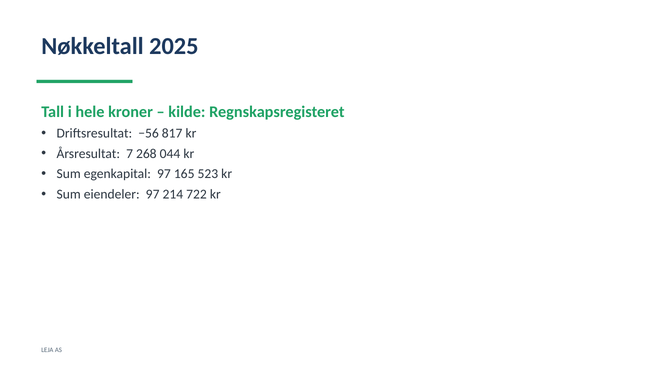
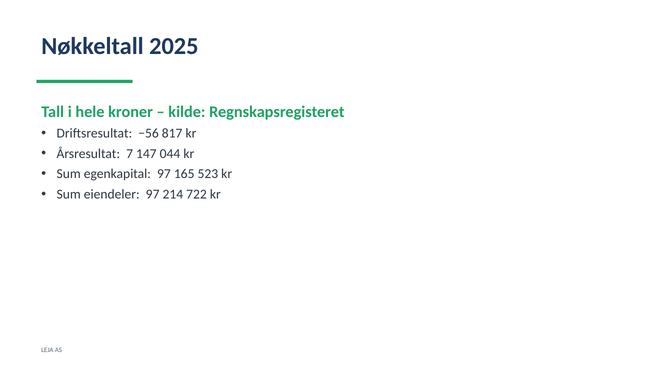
268: 268 -> 147 (146, 154)
